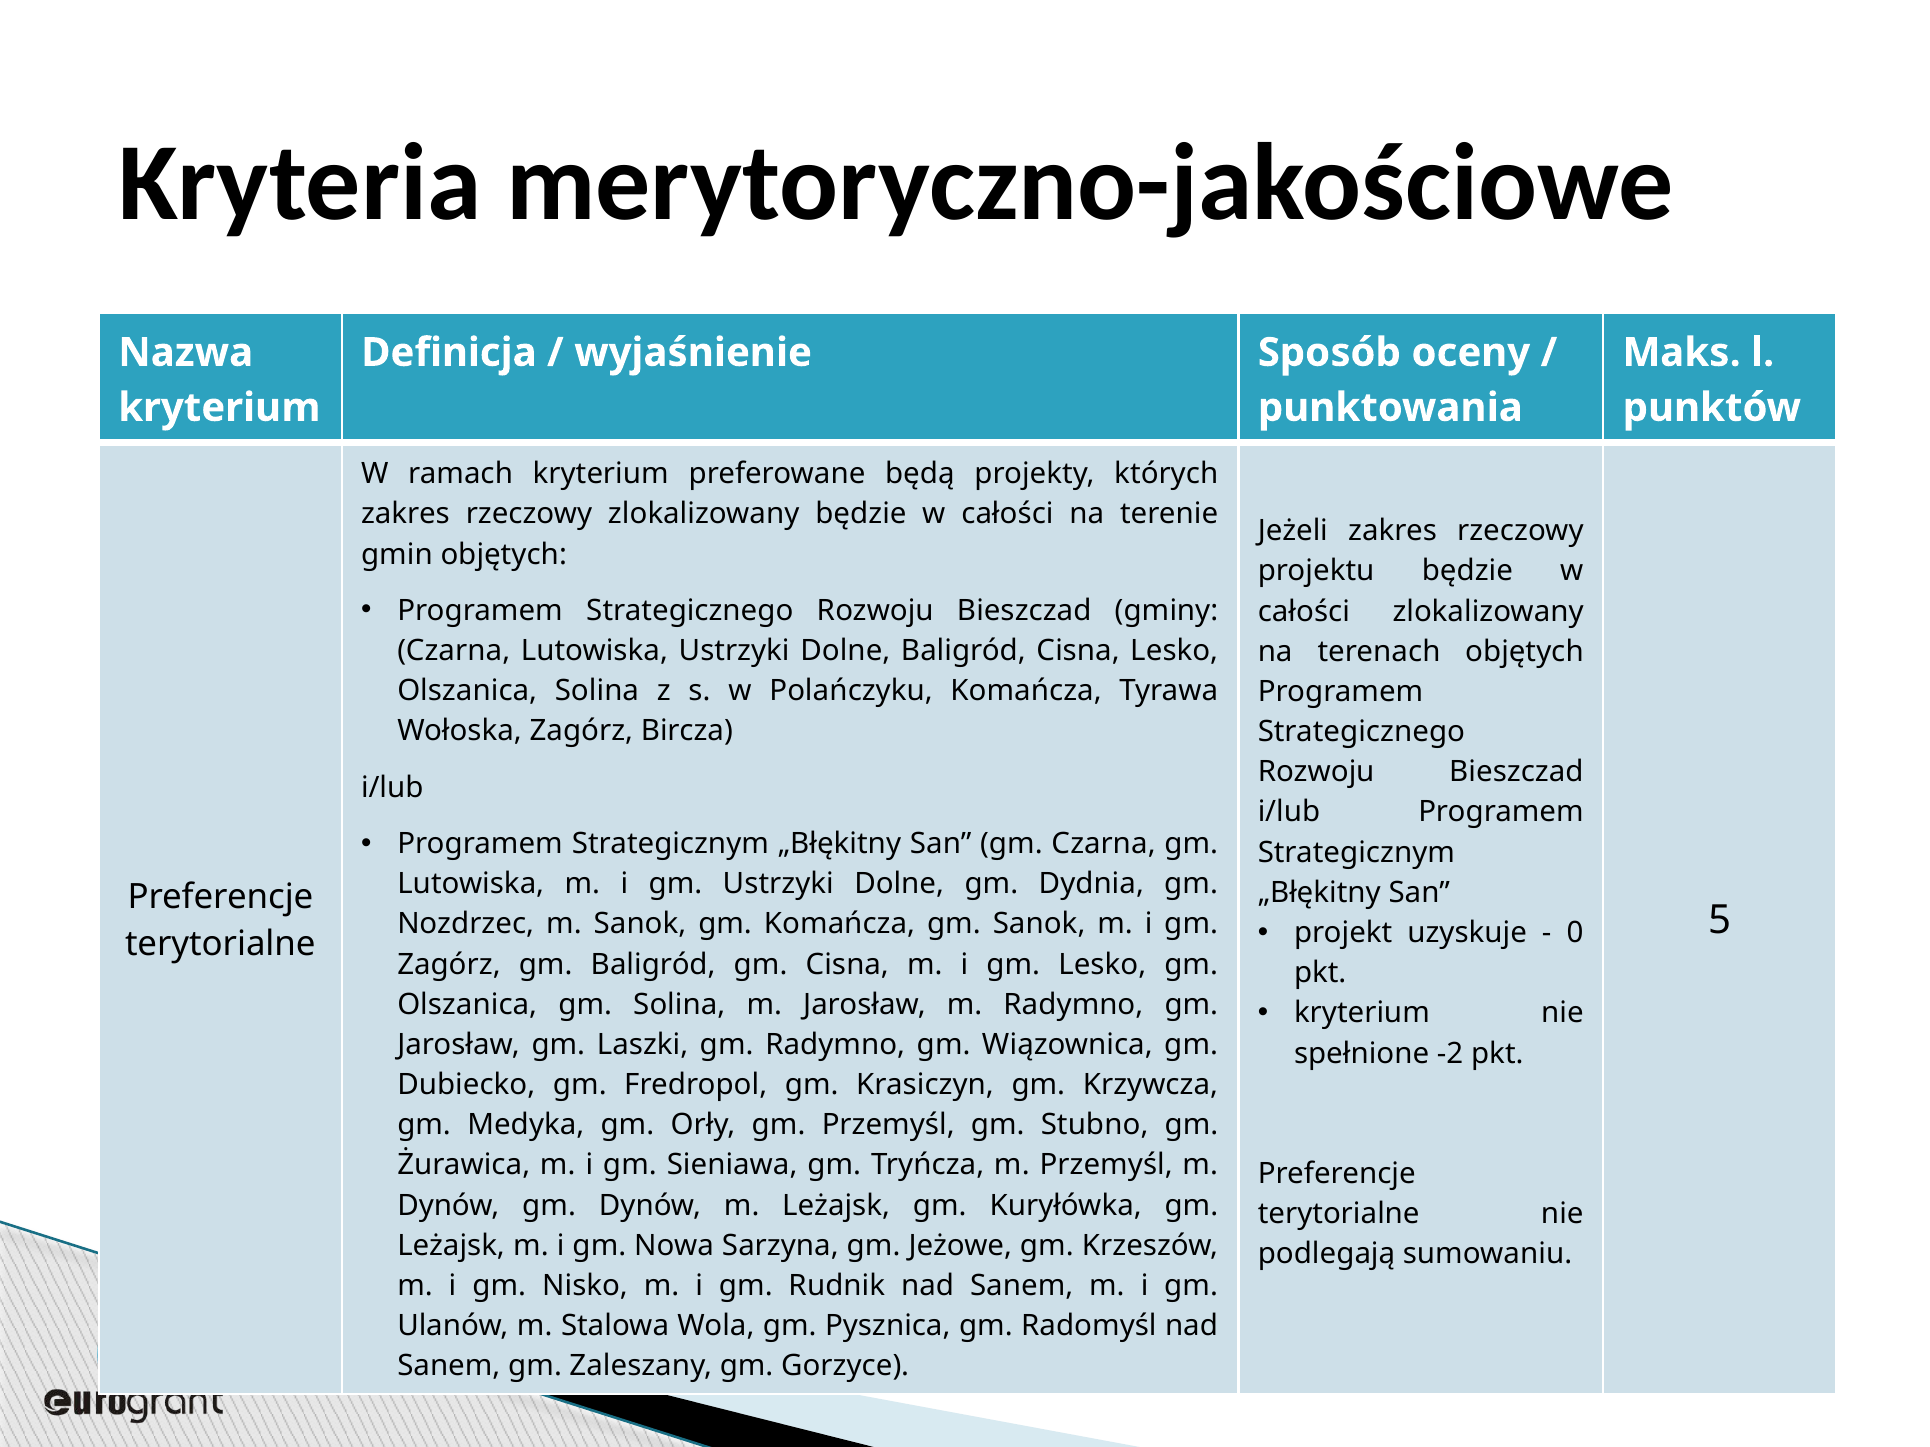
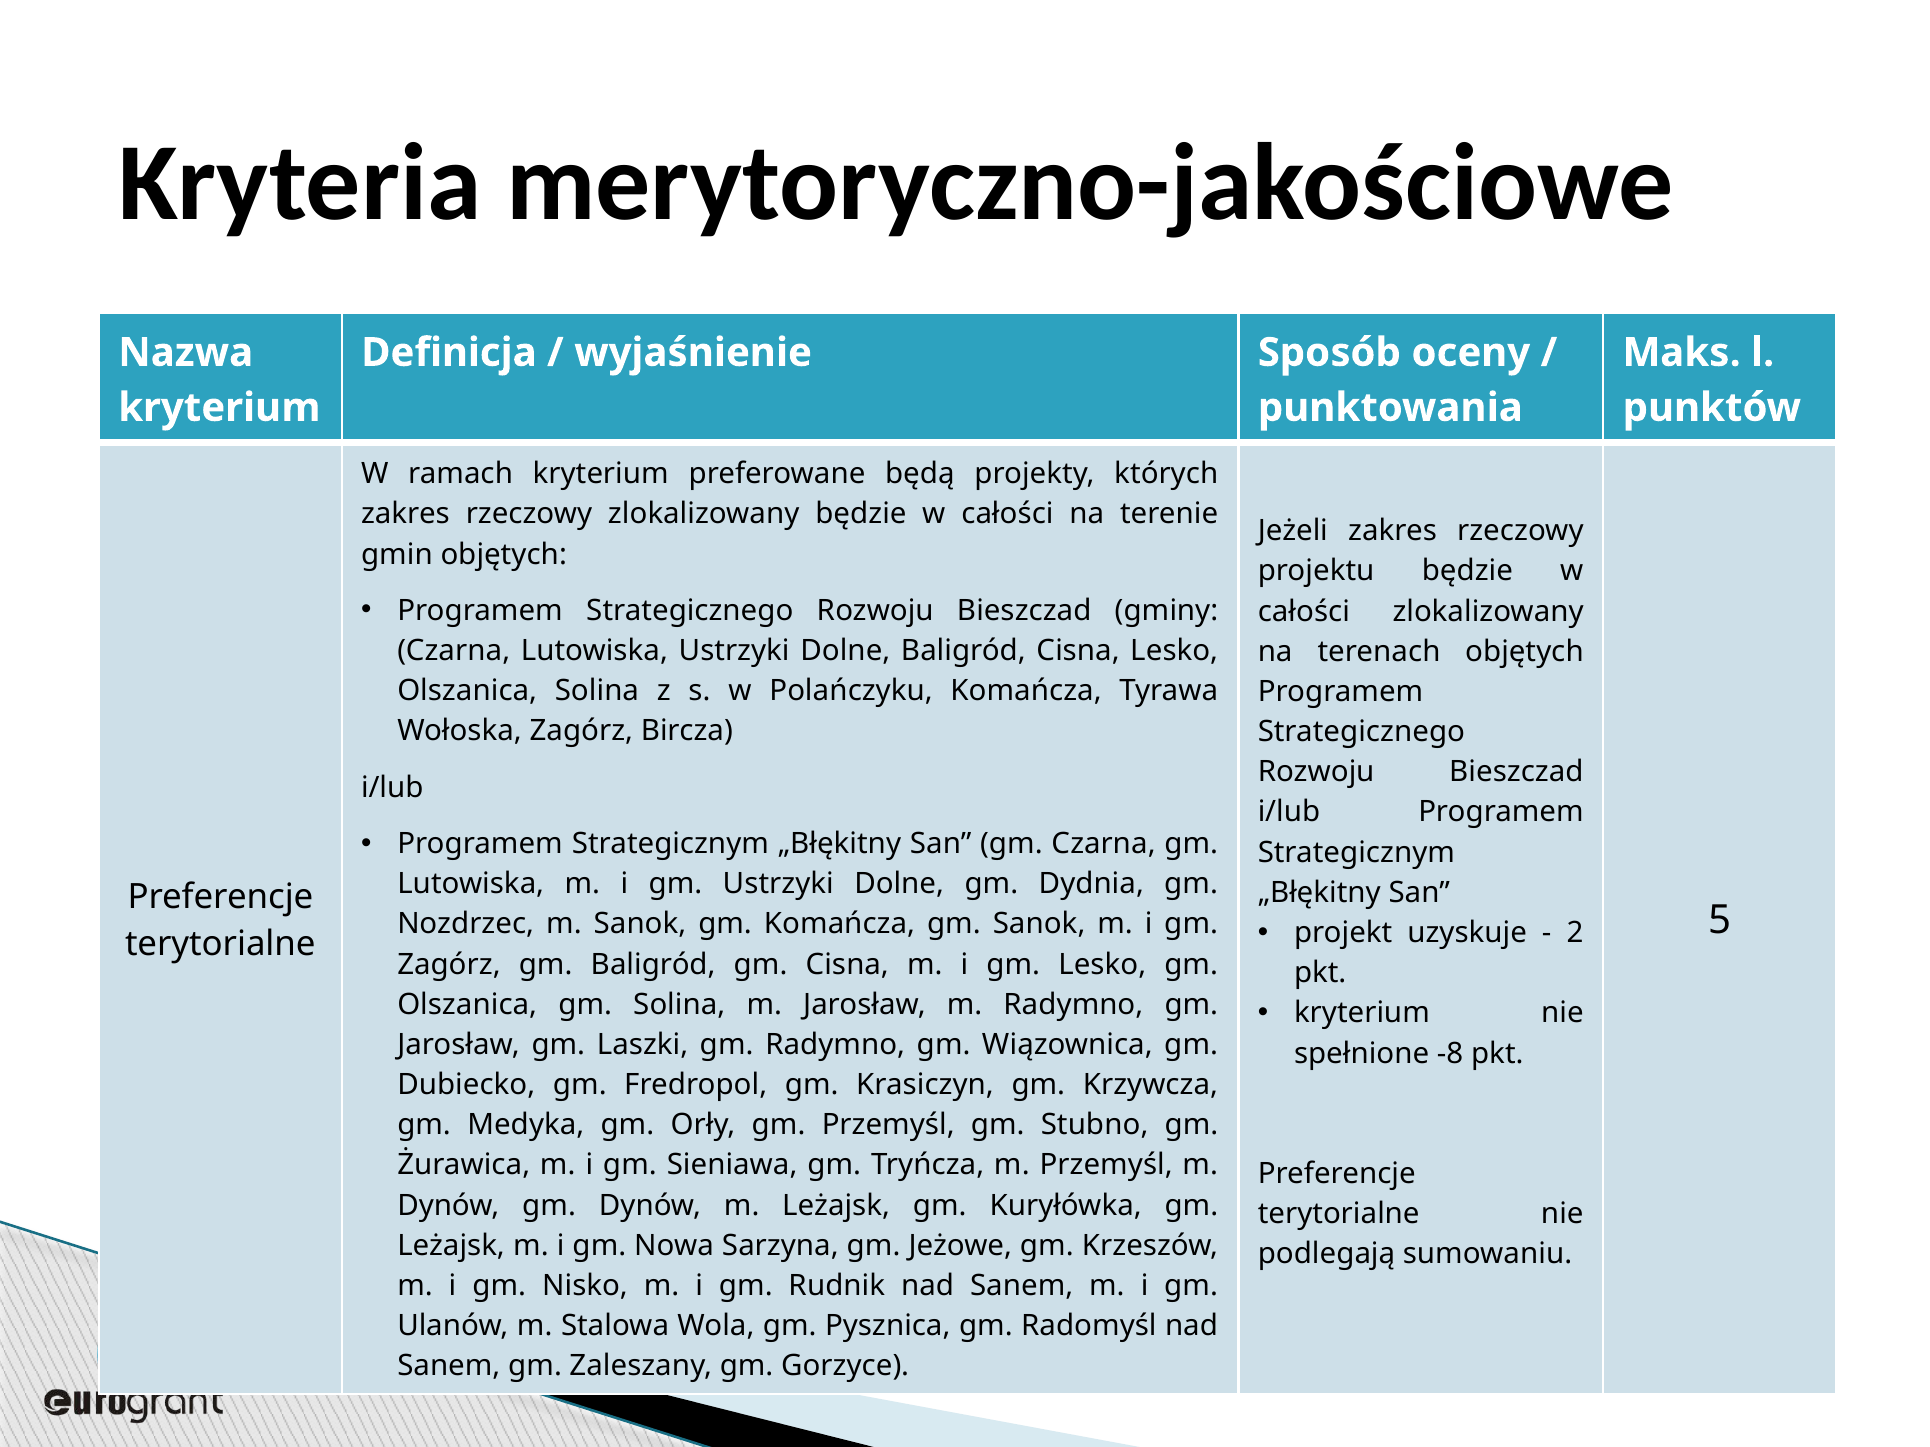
0: 0 -> 2 (1575, 933)
-2: -2 -> -8 (1450, 1054)
